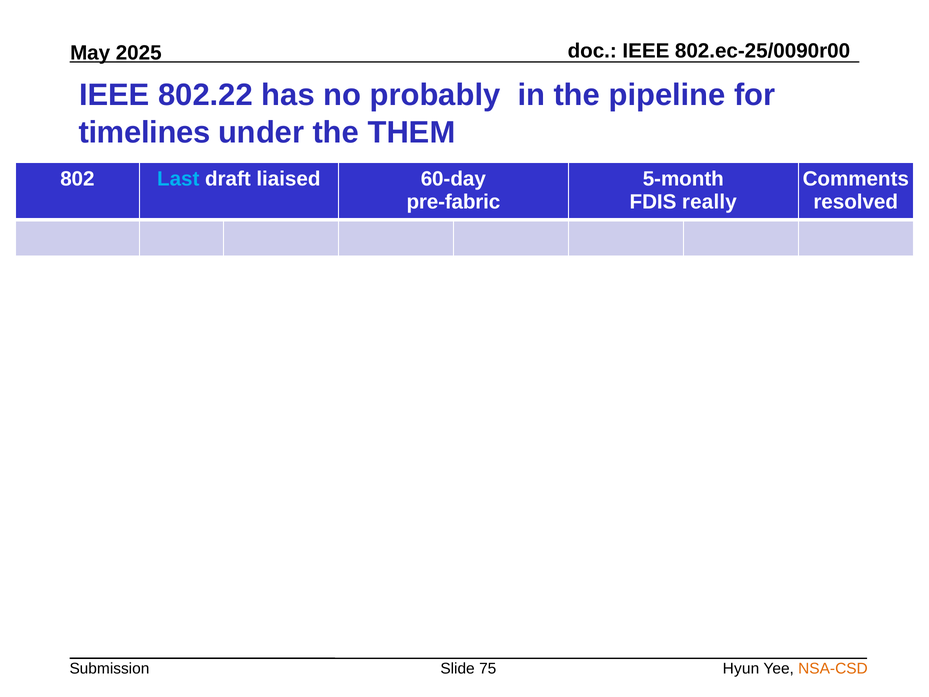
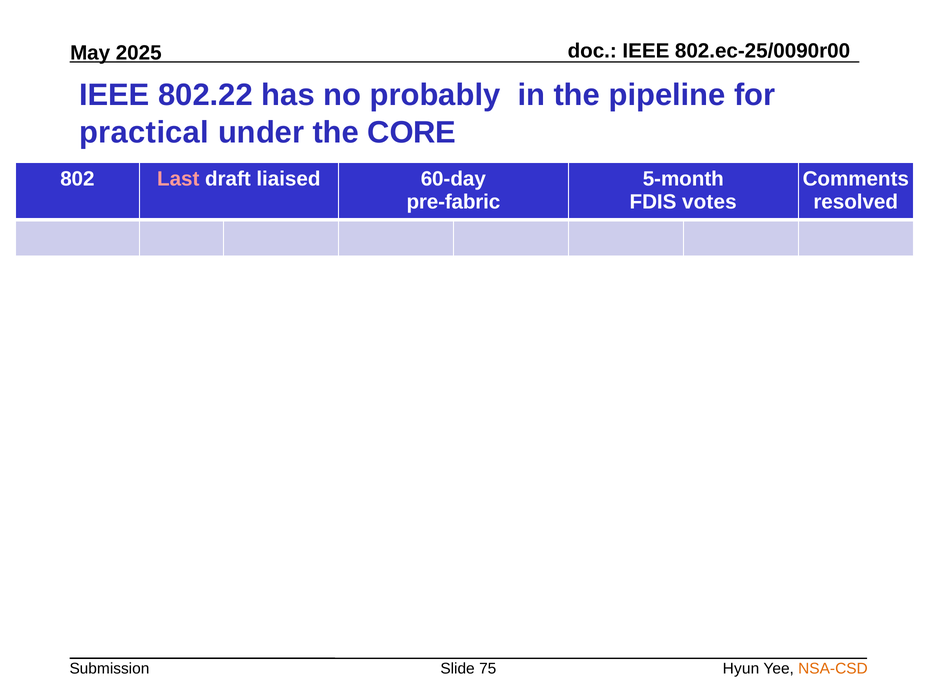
timelines: timelines -> practical (144, 132)
THEM: THEM -> CORE (412, 132)
Last colour: light blue -> pink (178, 179)
really: really -> votes (709, 202)
